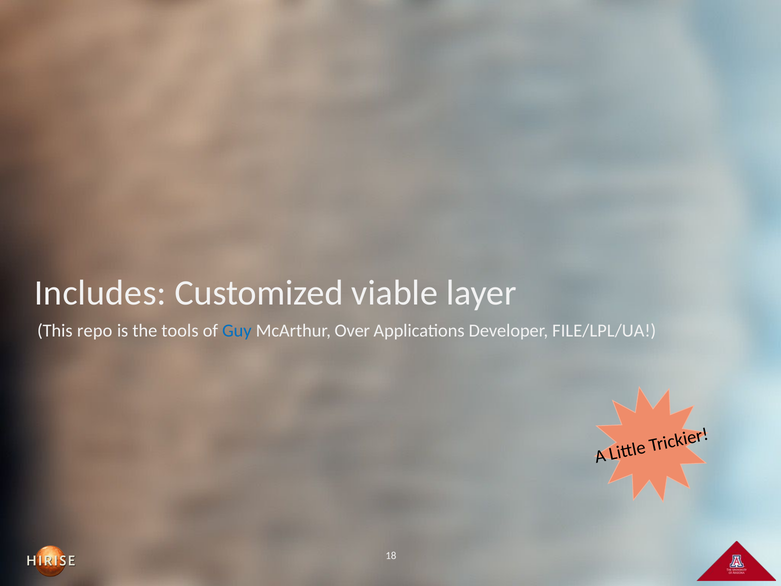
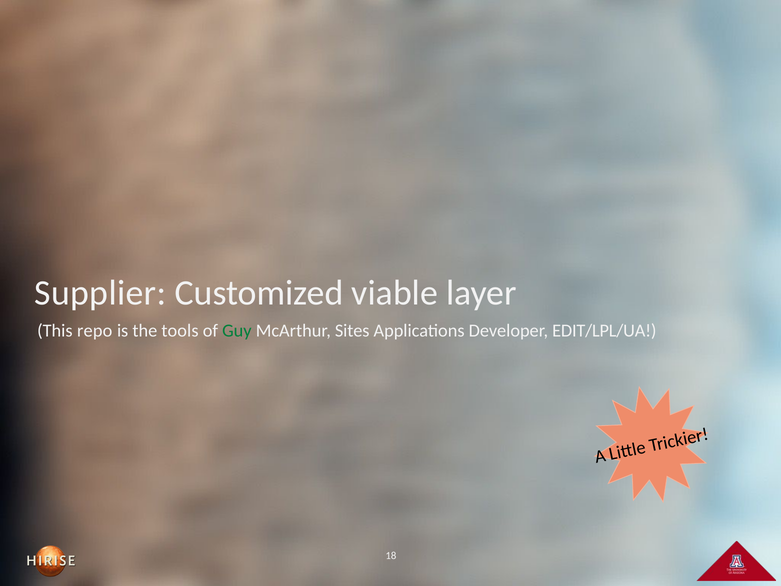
Includes: Includes -> Supplier (100, 293)
Guy colour: blue -> green (237, 330)
Over: Over -> Sites (352, 330)
FILE/LPL/UA: FILE/LPL/UA -> EDIT/LPL/UA (604, 330)
